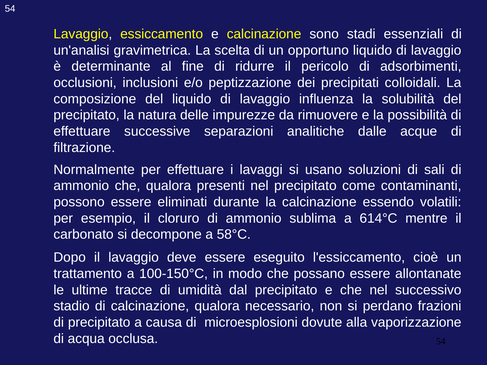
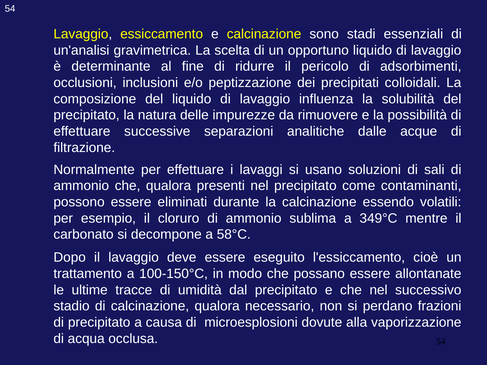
614°C: 614°C -> 349°C (378, 218)
